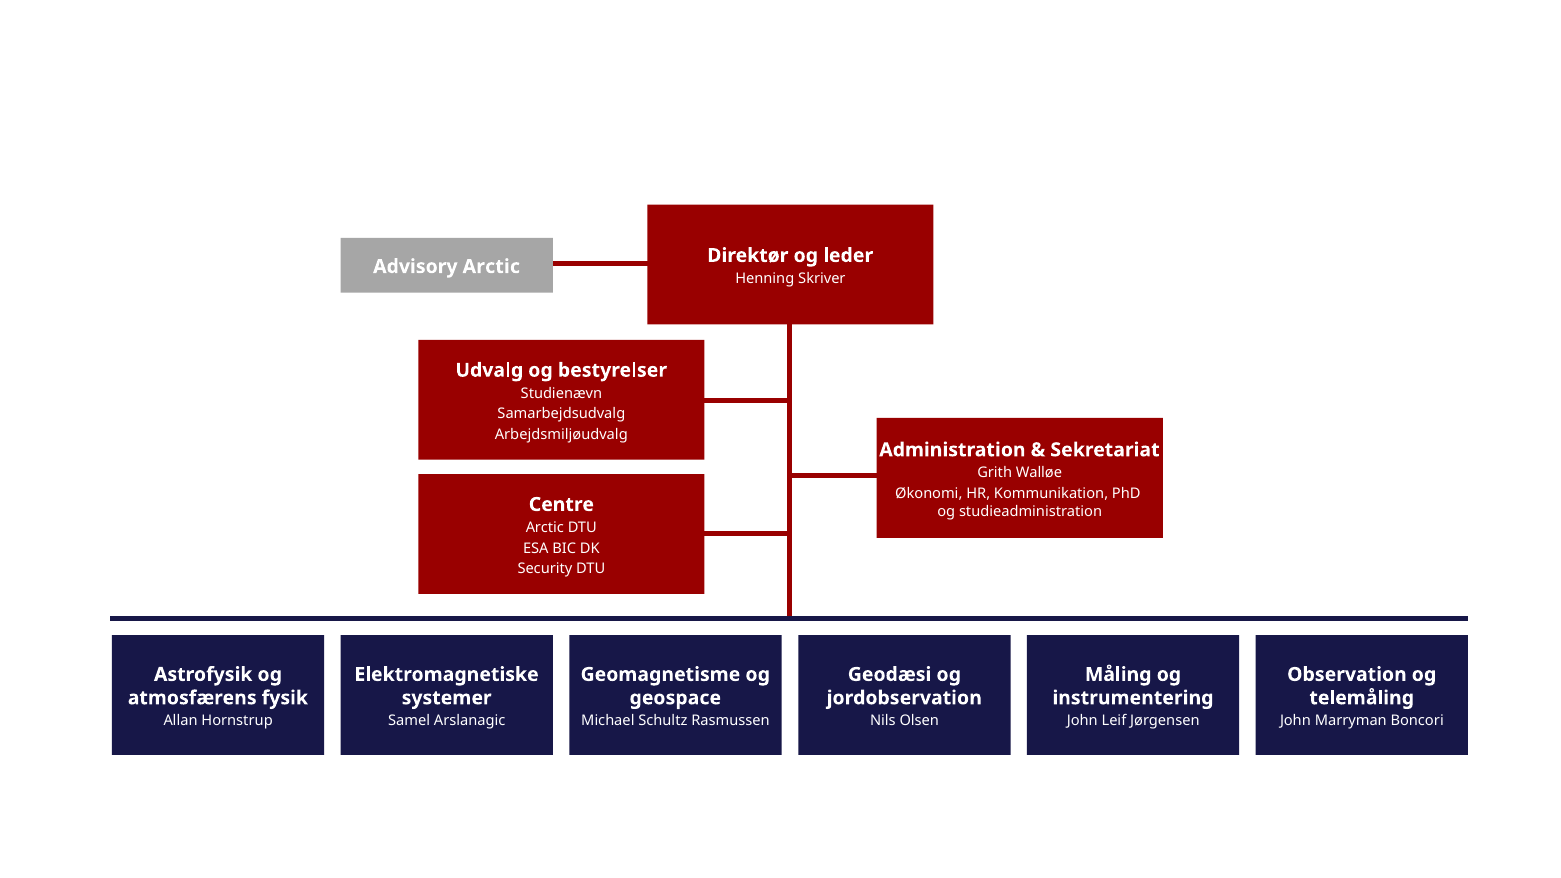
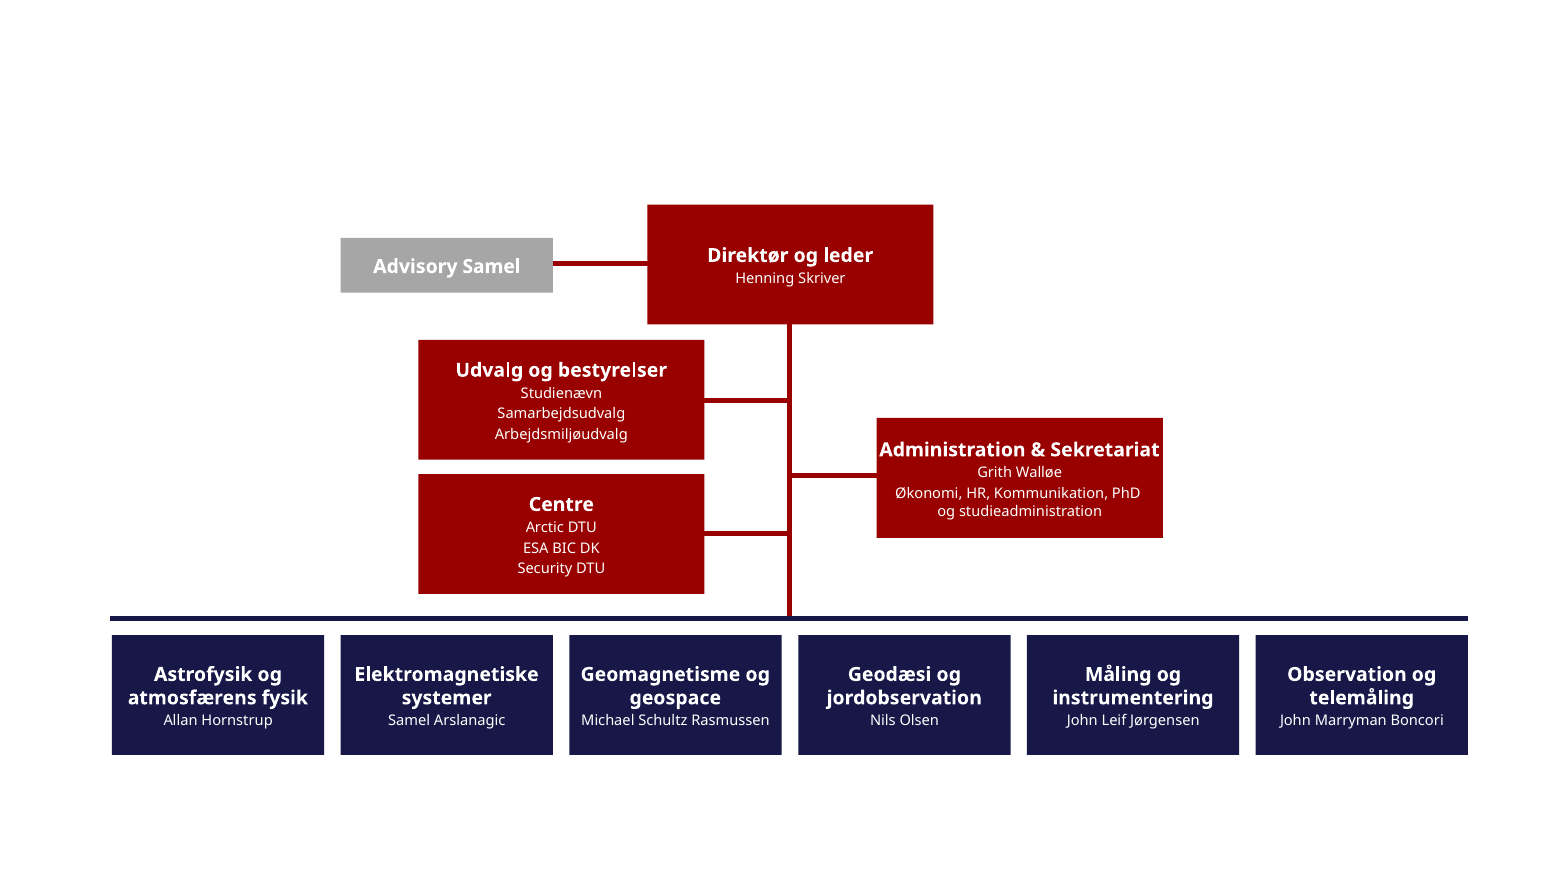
Advisory Arctic: Arctic -> Samel (491, 267)
